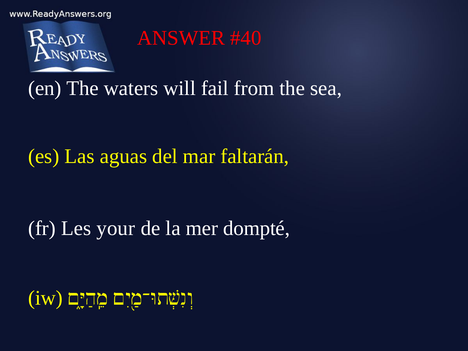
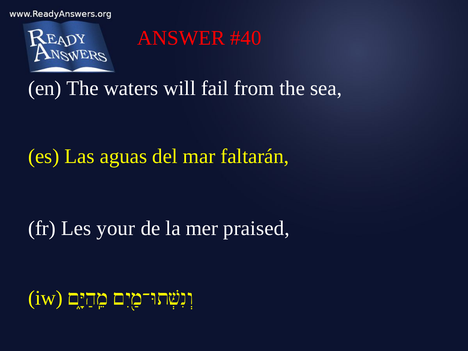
dompté: dompté -> praised (256, 228)
